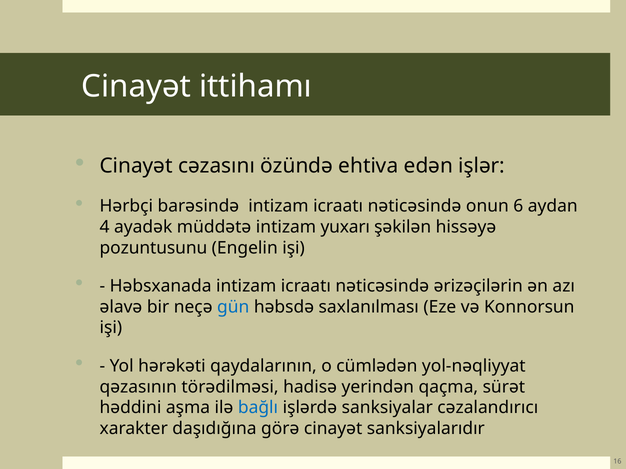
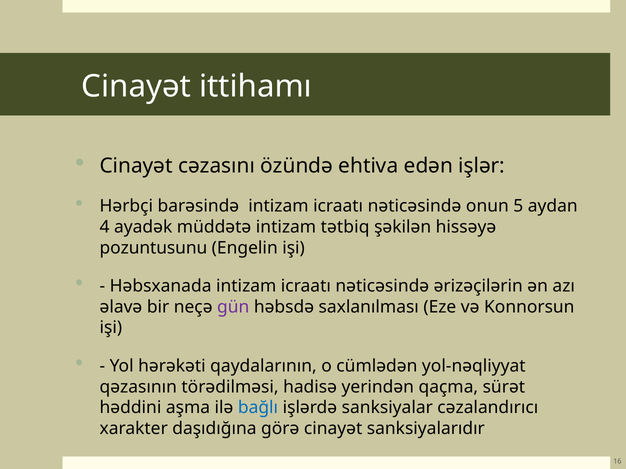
6: 6 -> 5 (518, 206)
yuxarı: yuxarı -> tətbiq (345, 227)
gün colour: blue -> purple (233, 307)
